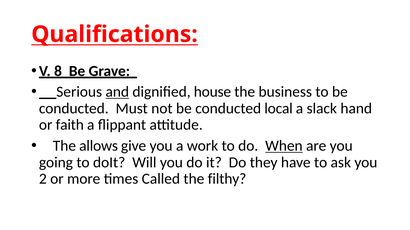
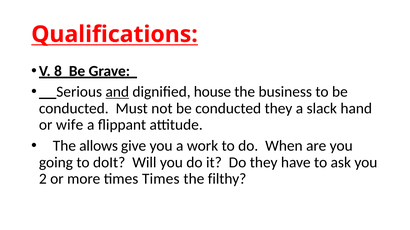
conducted local: local -> they (278, 109)
faith: faith -> wife (70, 125)
When underline: present -> none (284, 146)
times Called: Called -> Times (161, 179)
